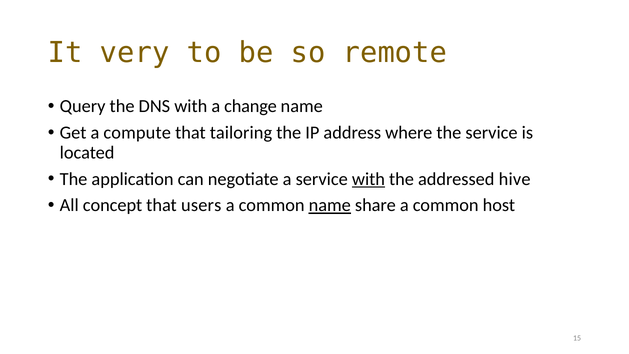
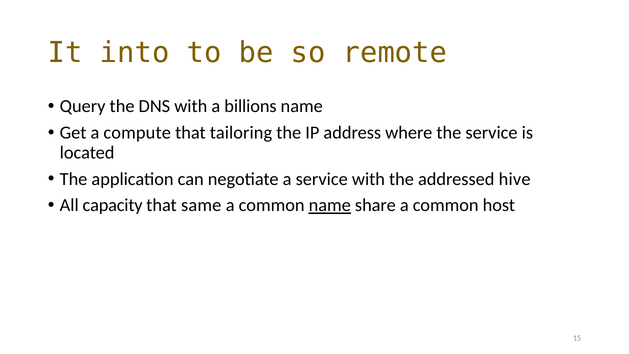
very: very -> into (135, 53)
change: change -> billions (250, 106)
with underline: present -> none (368, 179)
concept: concept -> capacity (113, 205)
users: users -> same (201, 205)
